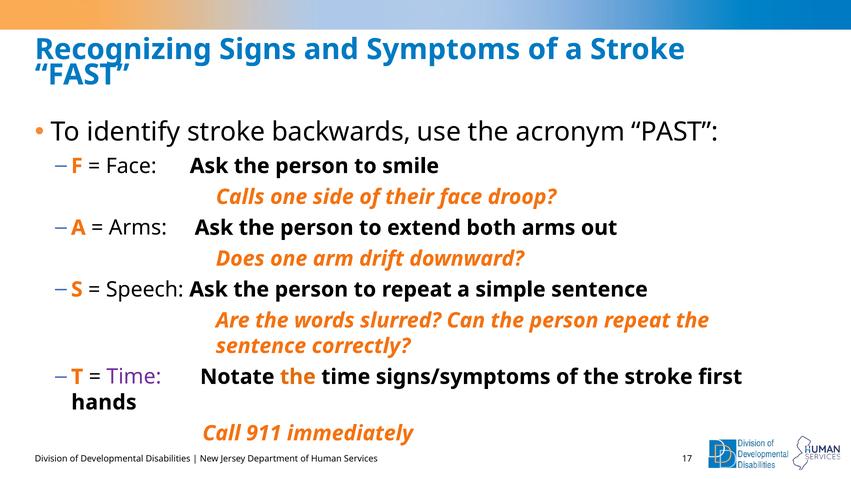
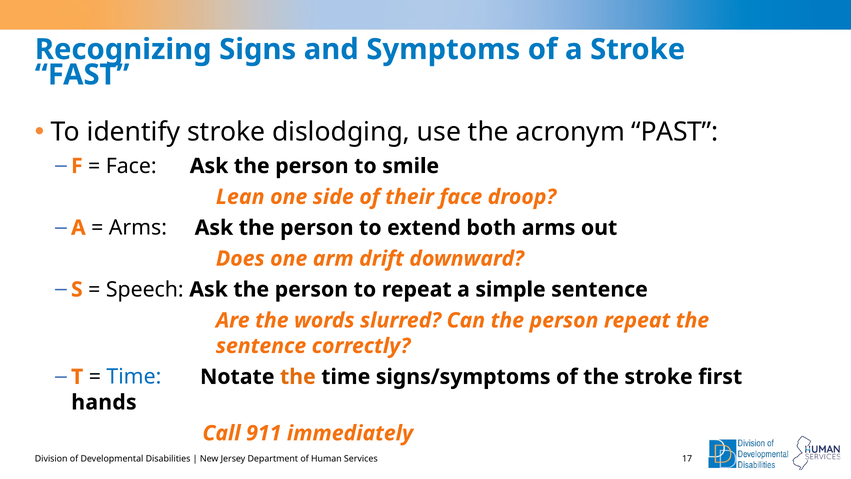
backwards: backwards -> dislodging (341, 132)
Calls: Calls -> Lean (240, 197)
Time colour: purple -> blue (134, 377)
